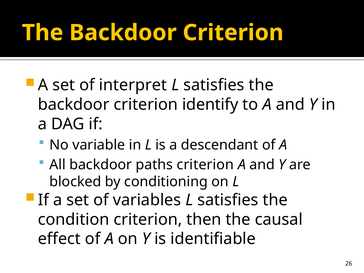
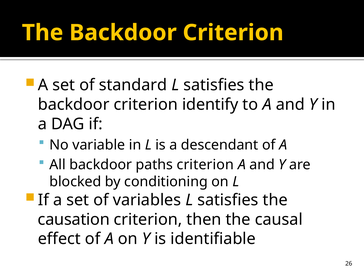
interpret: interpret -> standard (133, 85)
condition: condition -> causation (74, 219)
